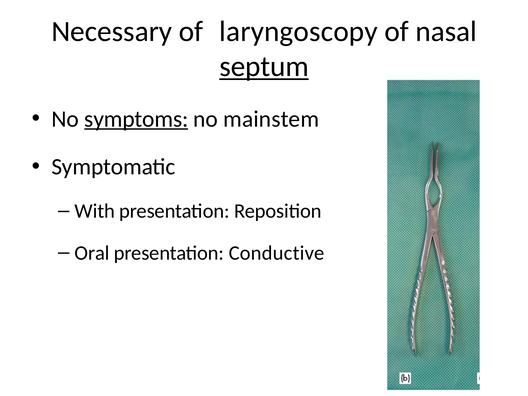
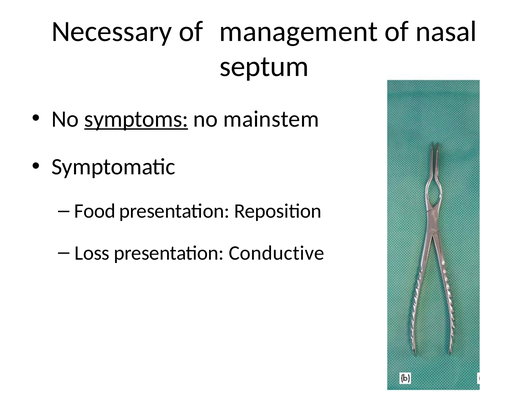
laryngoscopy: laryngoscopy -> management (299, 31)
septum underline: present -> none (264, 67)
With: With -> Food (95, 211)
Oral: Oral -> Loss (92, 253)
